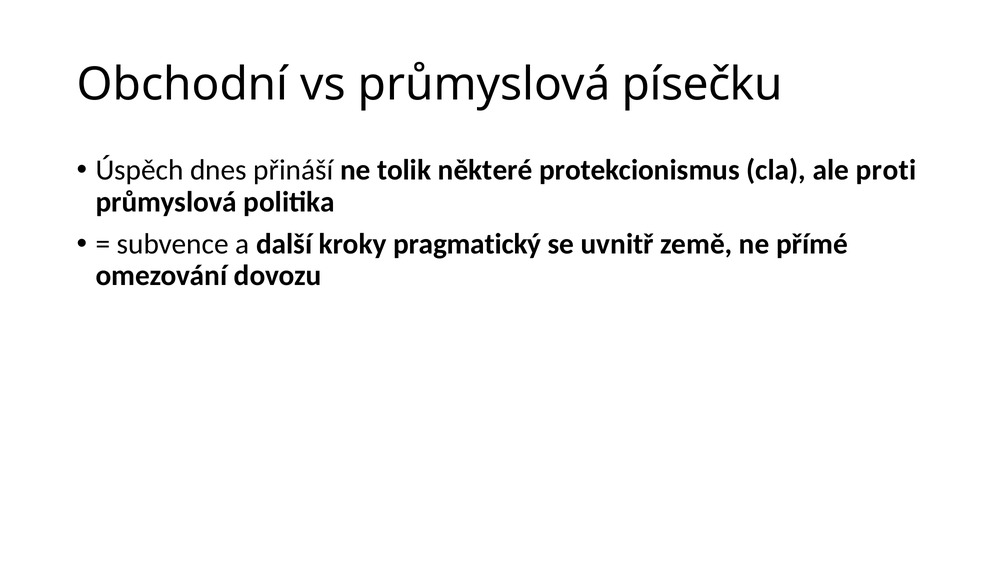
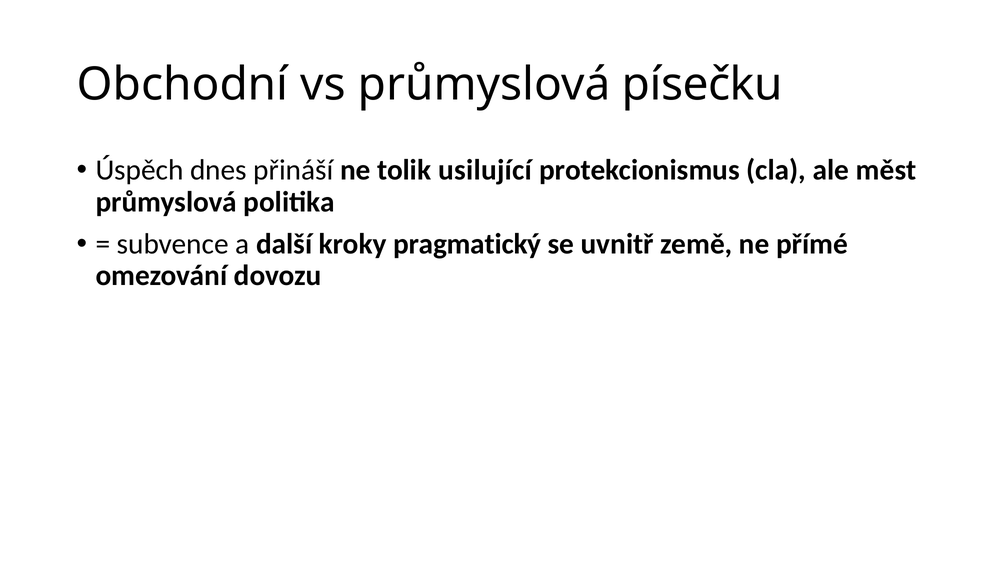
některé: některé -> usilující (485, 170)
proti: proti -> měst (886, 170)
